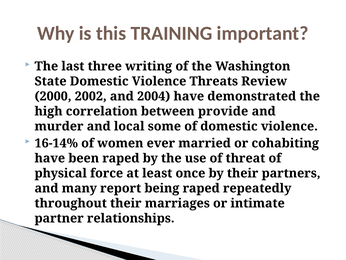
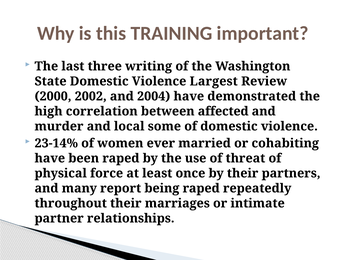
Threats: Threats -> Largest (214, 81)
provide: provide -> affected (223, 111)
16-14%: 16-14% -> 23-14% (56, 143)
